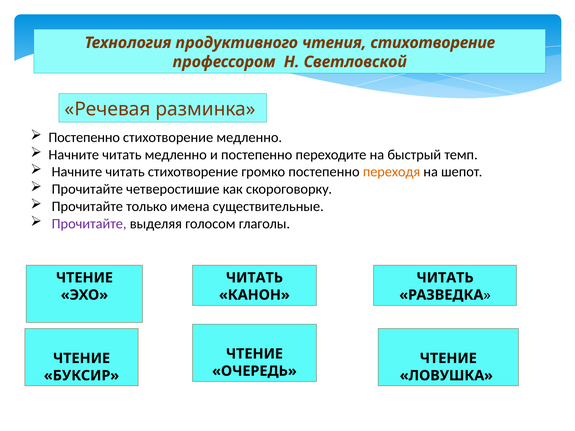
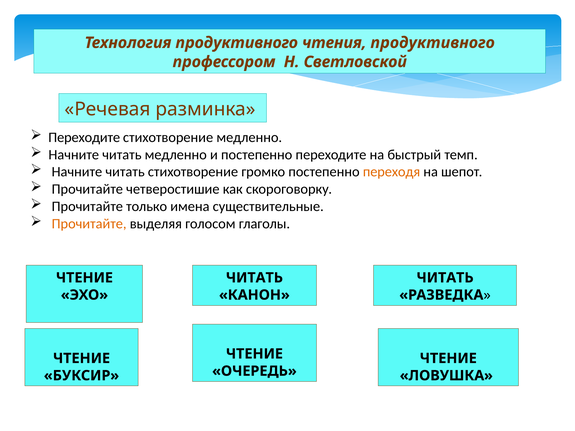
чтения стихотворение: стихотворение -> продуктивного (433, 43)
Постепенно: Постепенно -> Переходите (84, 138)
Прочитайте colour: purple -> orange (89, 224)
